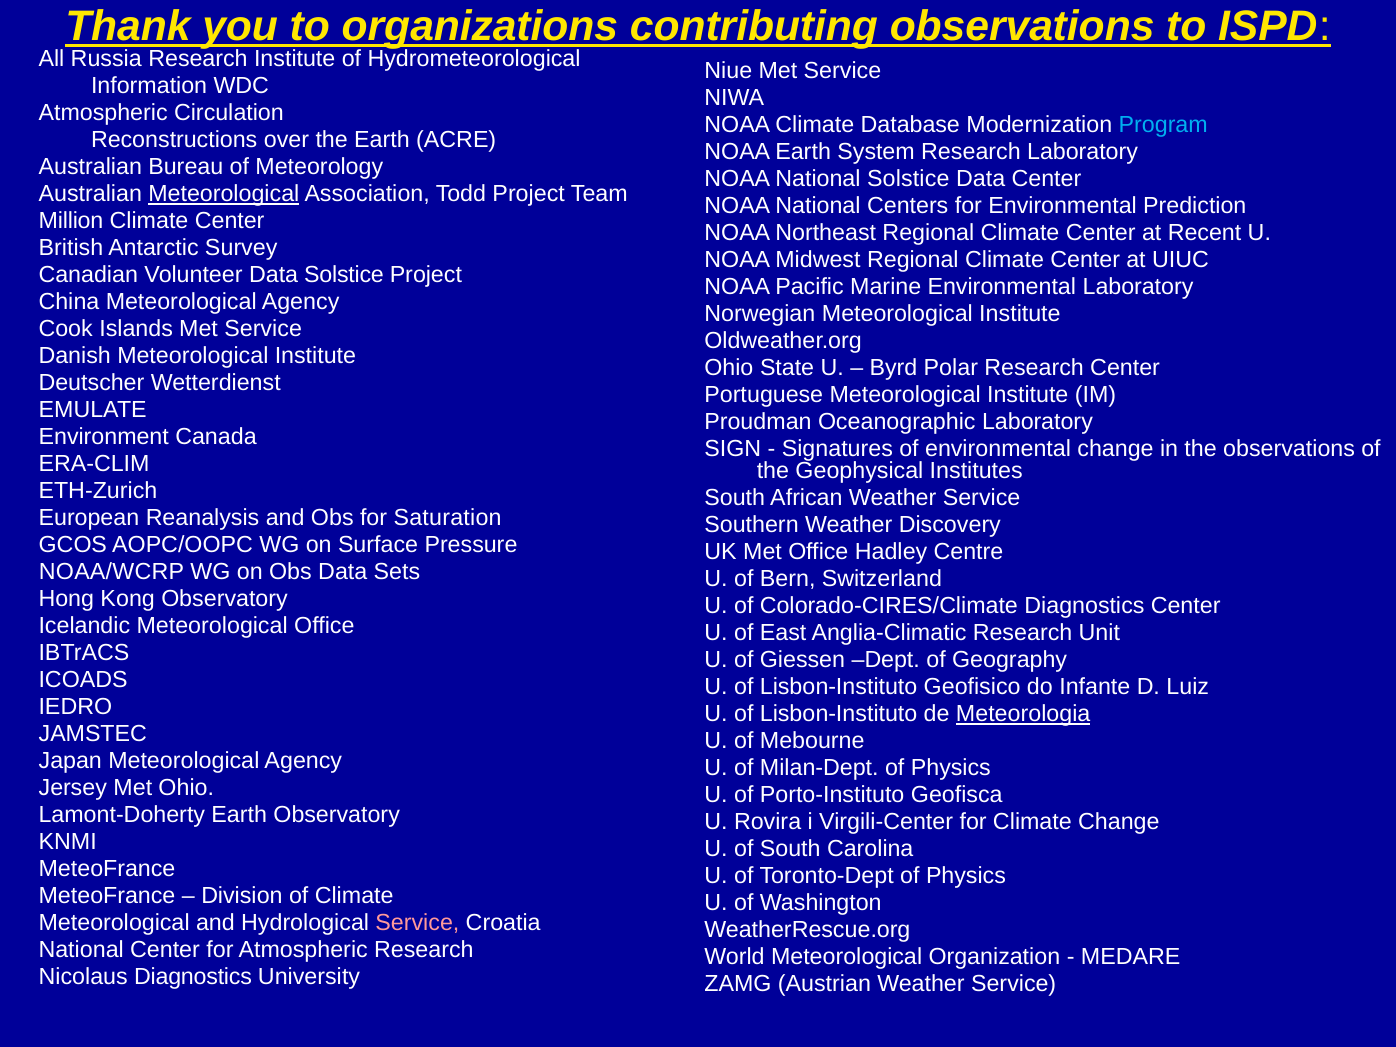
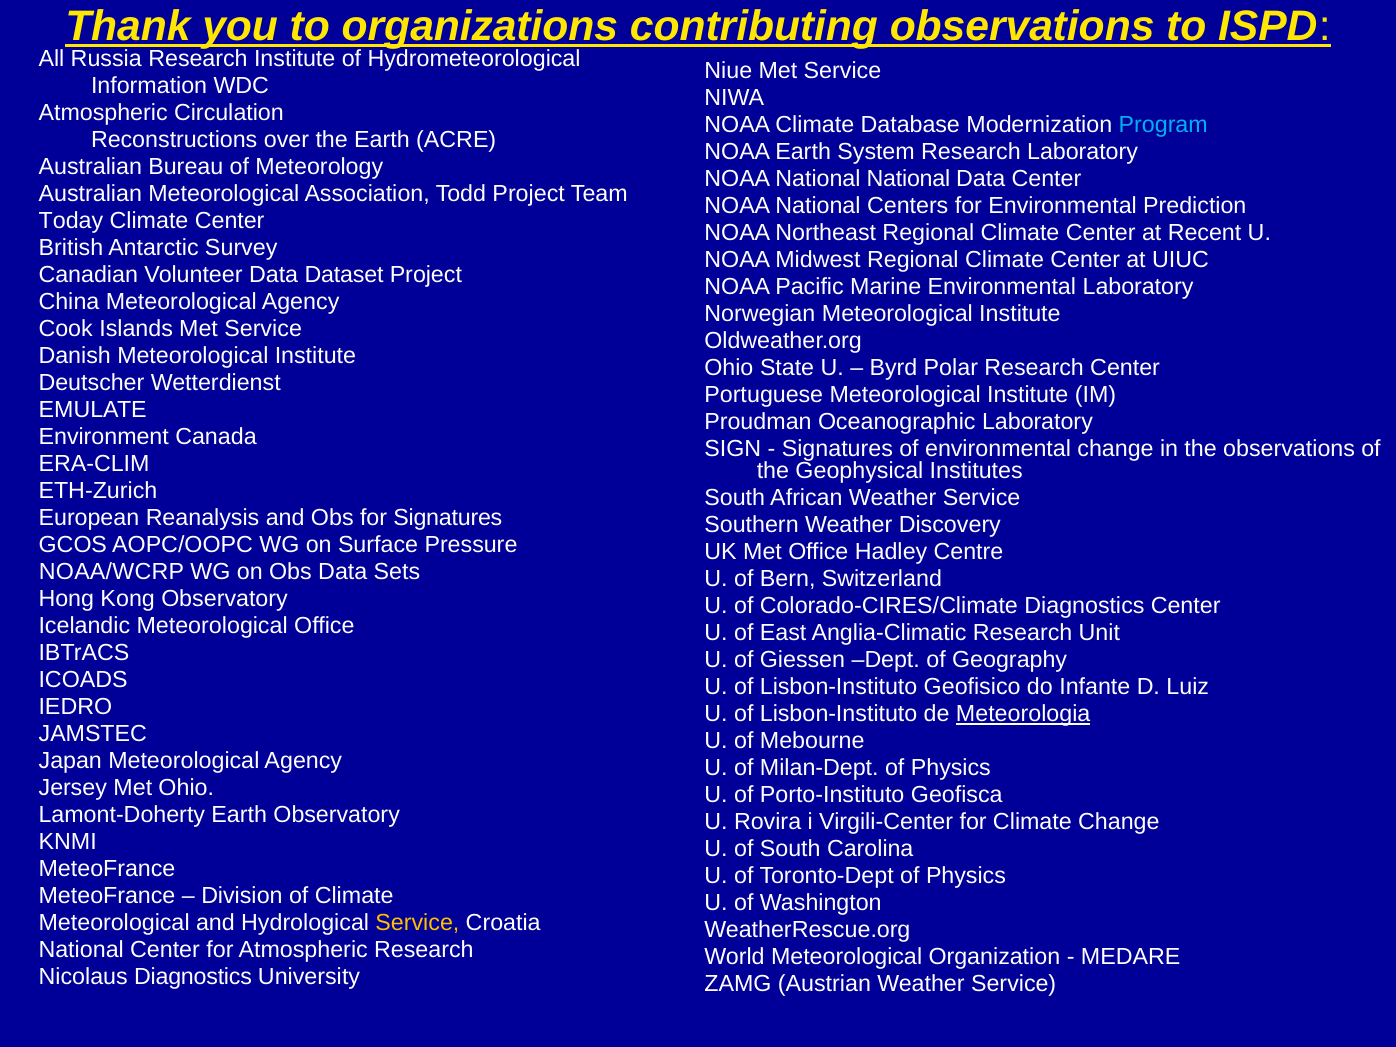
National Solstice: Solstice -> National (908, 179)
Meteorological underline: present -> none (224, 194)
Million: Million -> Today (71, 221)
Data Solstice: Solstice -> Dataset (344, 275)
for Saturation: Saturation -> Signatures (448, 518)
Service colour: pink -> yellow (417, 922)
